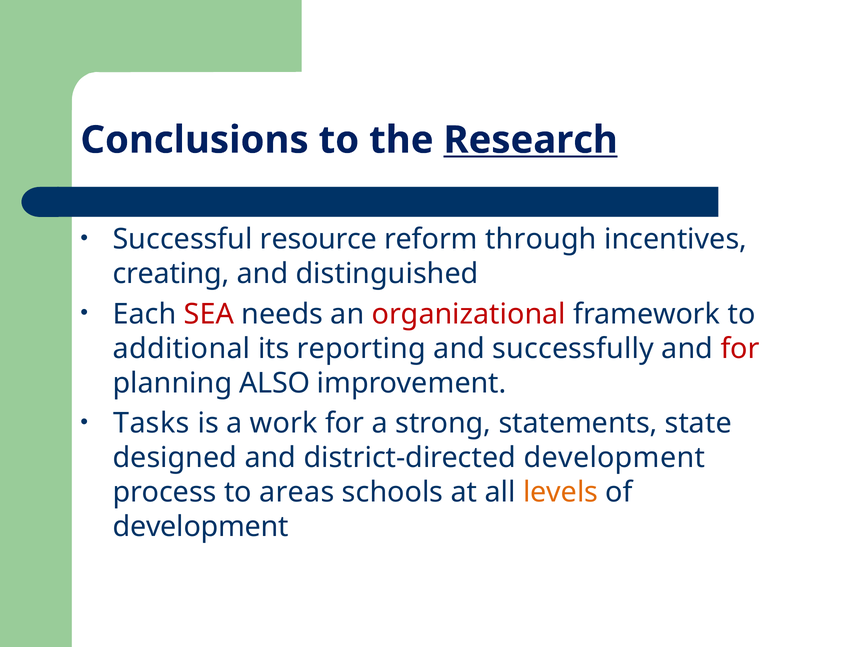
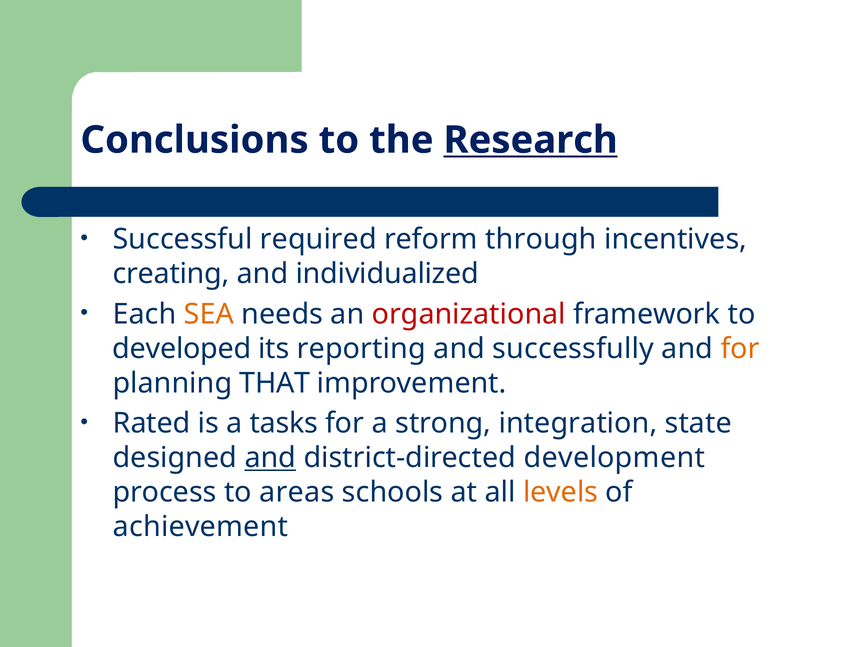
resource: resource -> required (318, 239)
distinguished: distinguished -> individualized (387, 274)
SEA colour: red -> orange (209, 314)
additional: additional -> developed (182, 348)
for colour: red -> orange (740, 348)
ALSO: ALSO -> THAT (275, 383)
Tasks: Tasks -> Rated (152, 423)
work: work -> tasks (284, 423)
statements: statements -> integration (578, 423)
and underline: none -> present (270, 457)
development: development -> achievement (200, 526)
